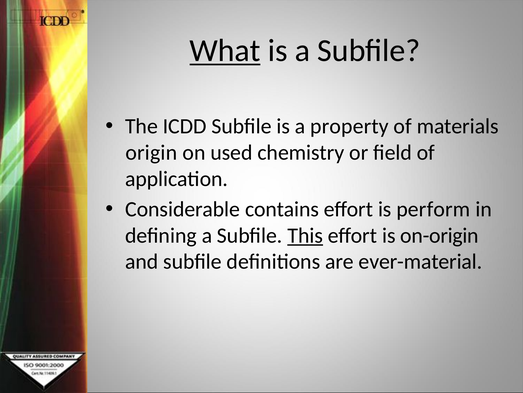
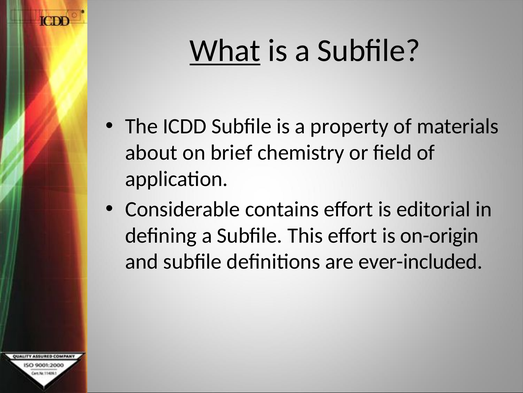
origin: origin -> about (151, 152)
used: used -> brief (231, 152)
perform: perform -> editorial (433, 209)
This underline: present -> none (305, 235)
ever-material: ever-material -> ever-included (421, 261)
